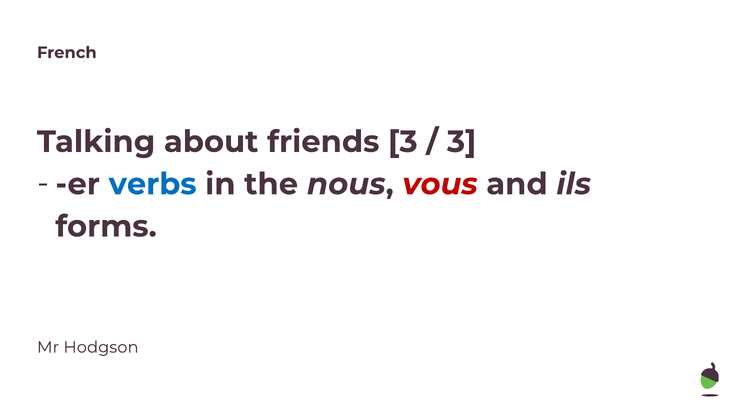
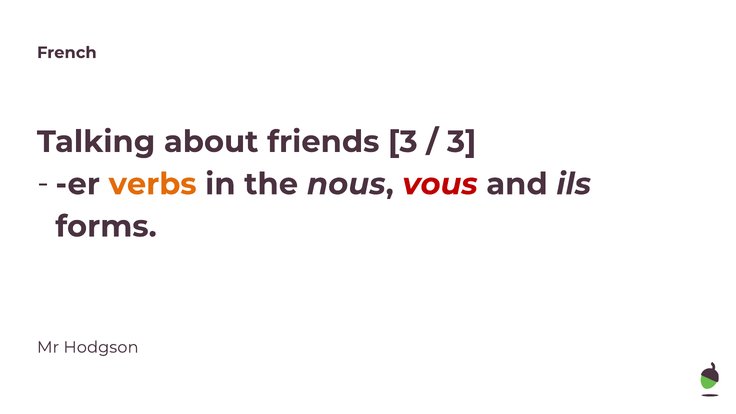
verbs colour: blue -> orange (153, 184)
